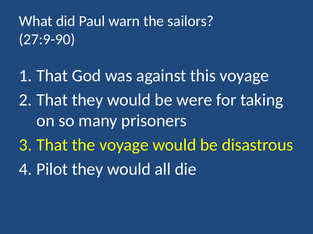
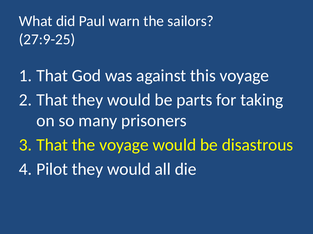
27:9-90: 27:9-90 -> 27:9-25 (47, 39)
were: were -> parts (194, 100)
